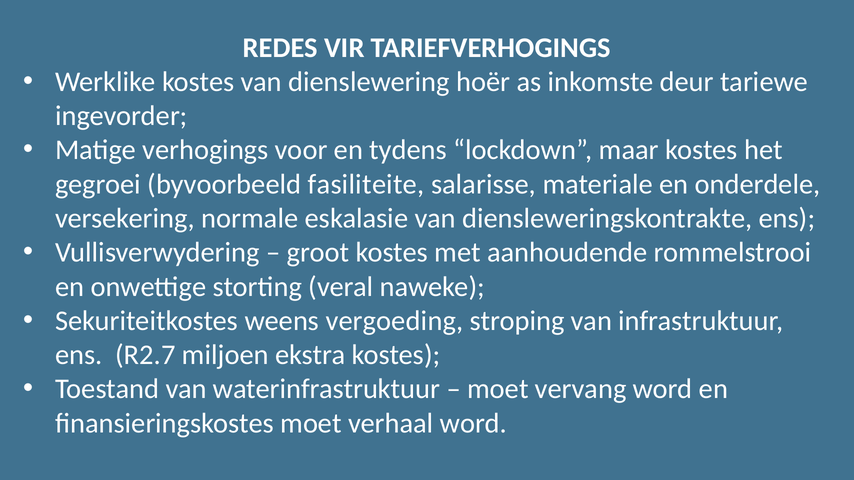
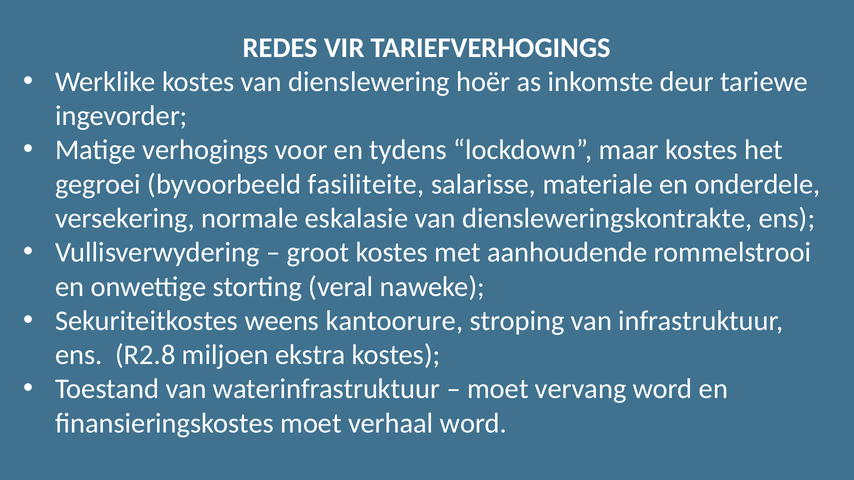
vergoeding: vergoeding -> kantoorure (394, 321)
R2.7: R2.7 -> R2.8 (145, 355)
